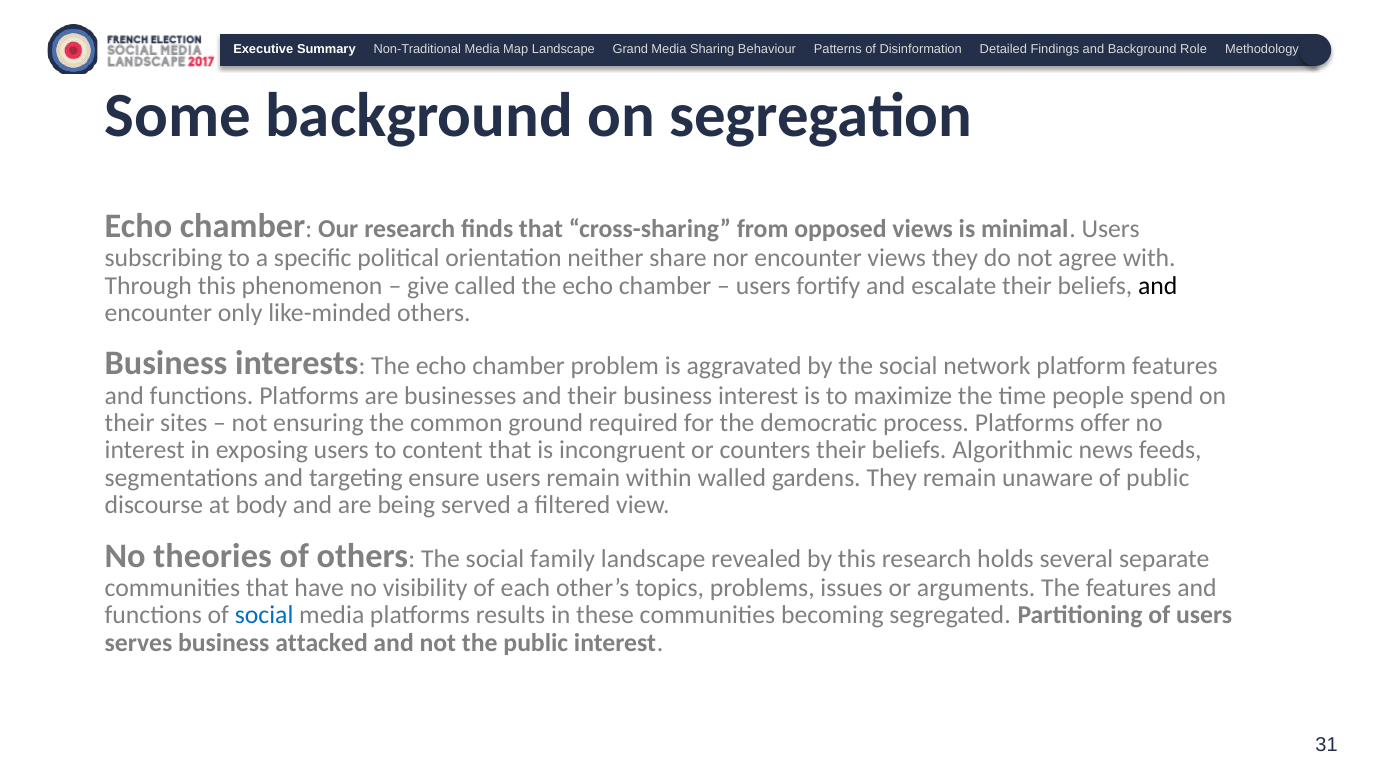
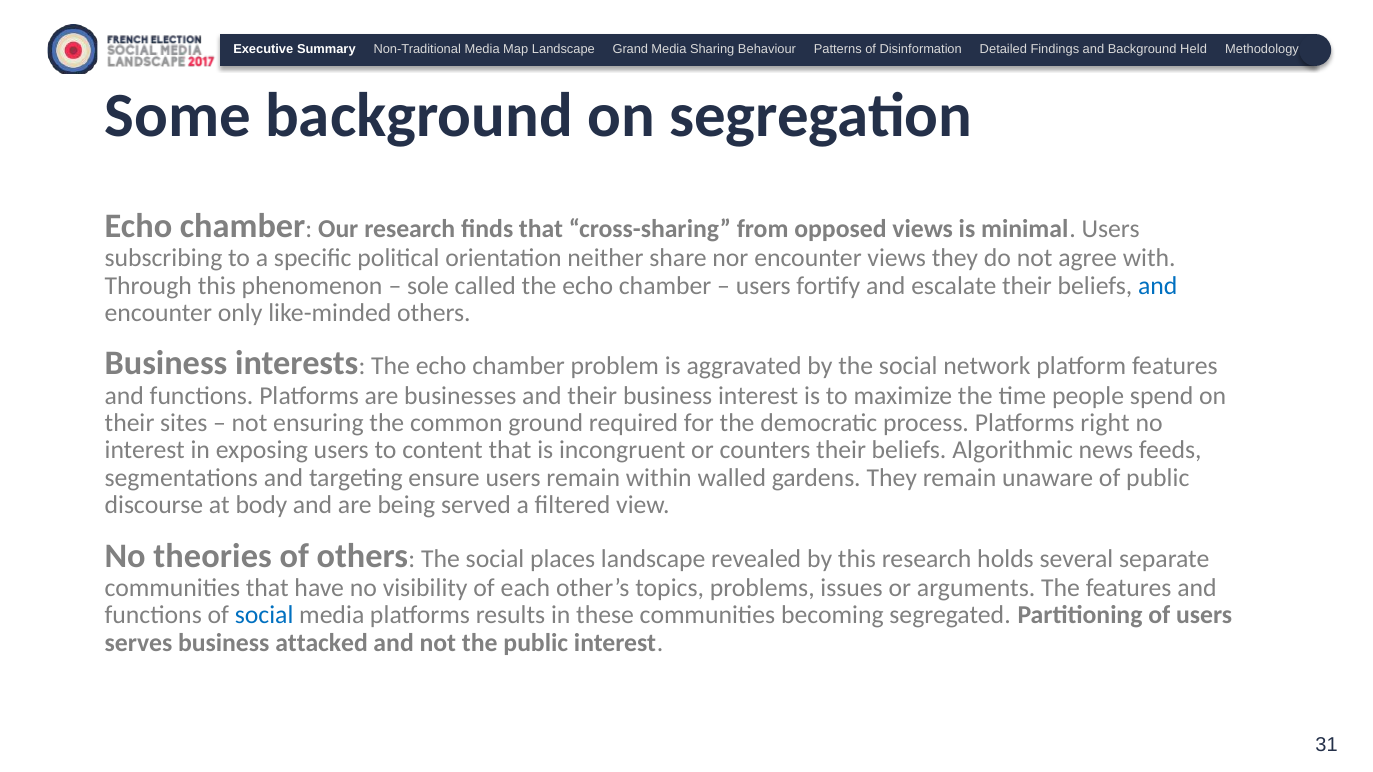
Role: Role -> Held (1194, 50)
give: give -> sole (428, 286)
and colour: black -> blue (1158, 286)
offer: offer -> right (1105, 423)
family: family -> places (563, 559)
